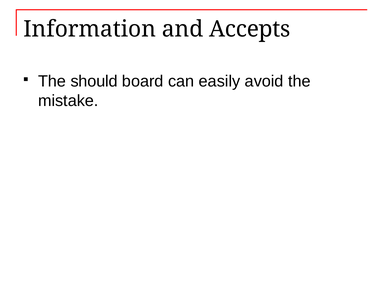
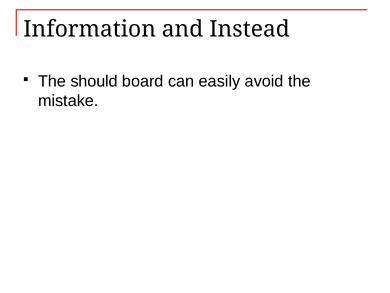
Accepts: Accepts -> Instead (250, 29)
